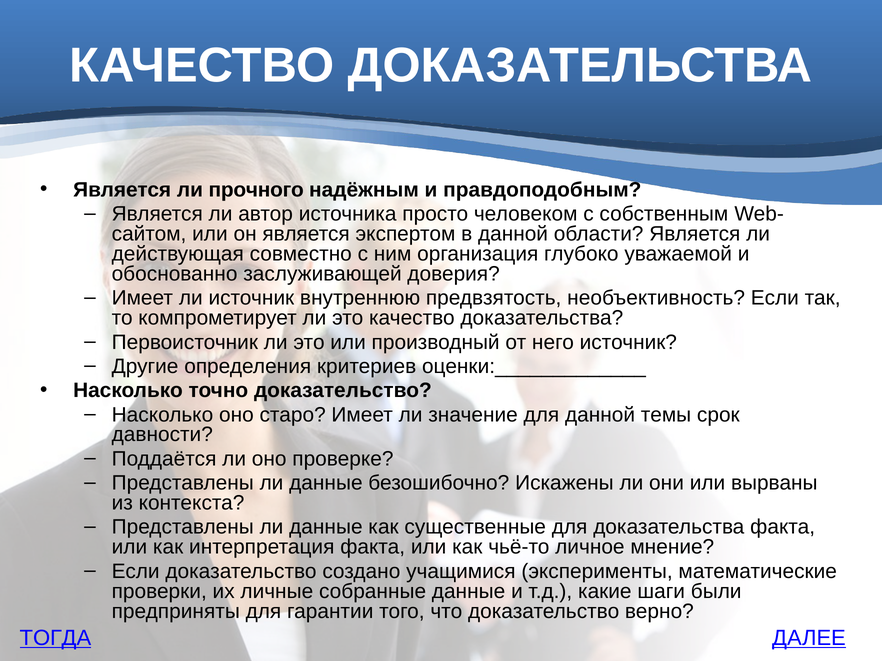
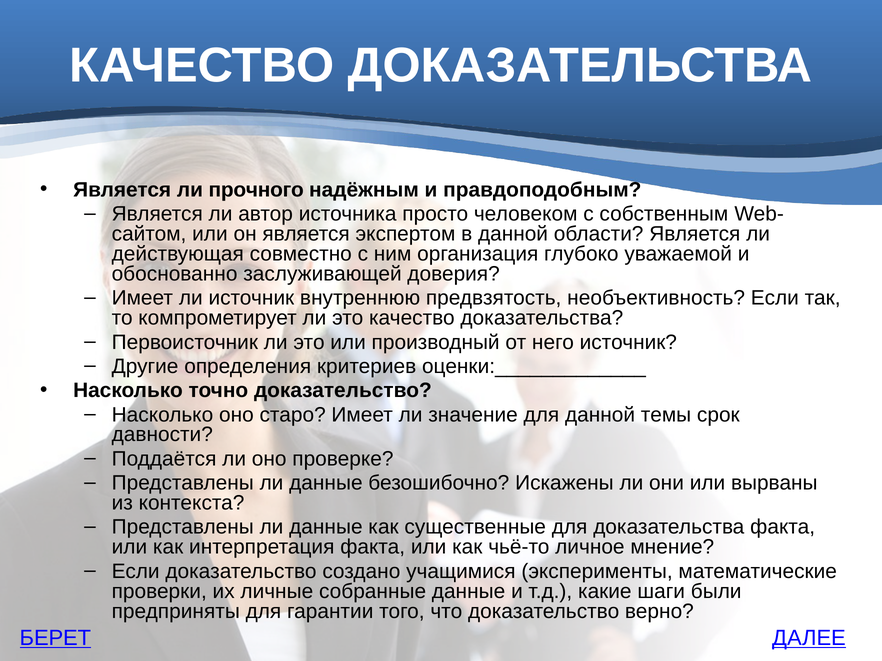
ТОГДА: ТОГДА -> БЕРЕТ (56, 638)
